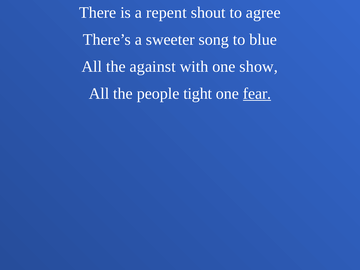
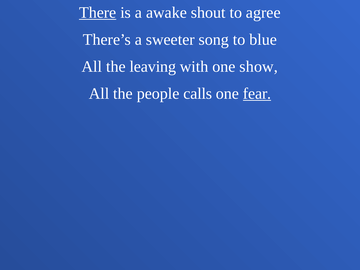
There underline: none -> present (98, 12)
repent: repent -> awake (166, 12)
against: against -> leaving (153, 66)
tight: tight -> calls (198, 93)
